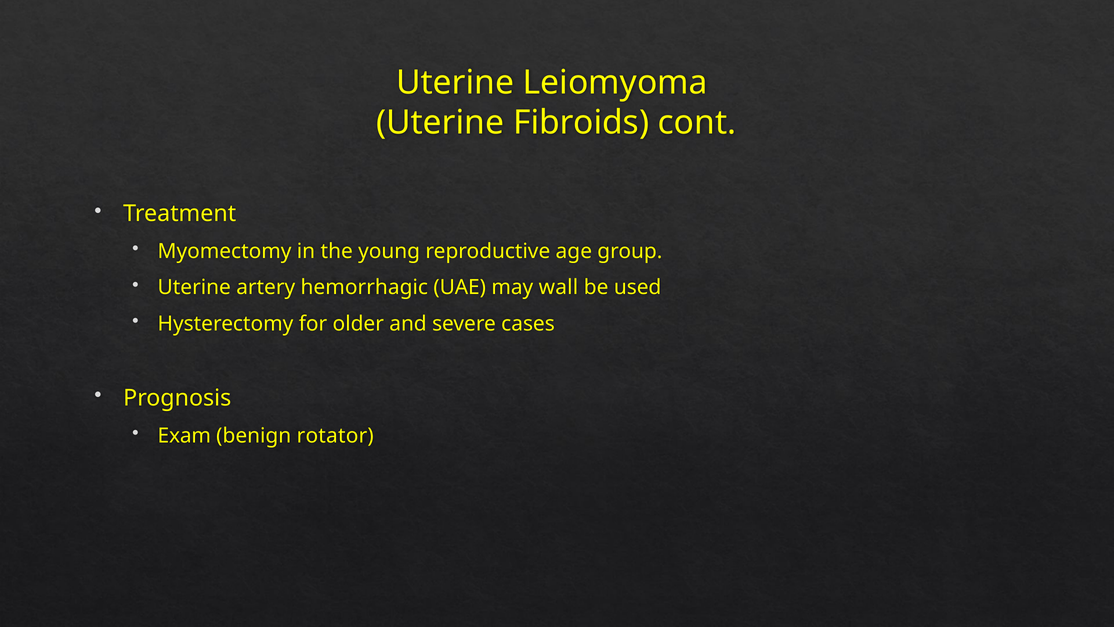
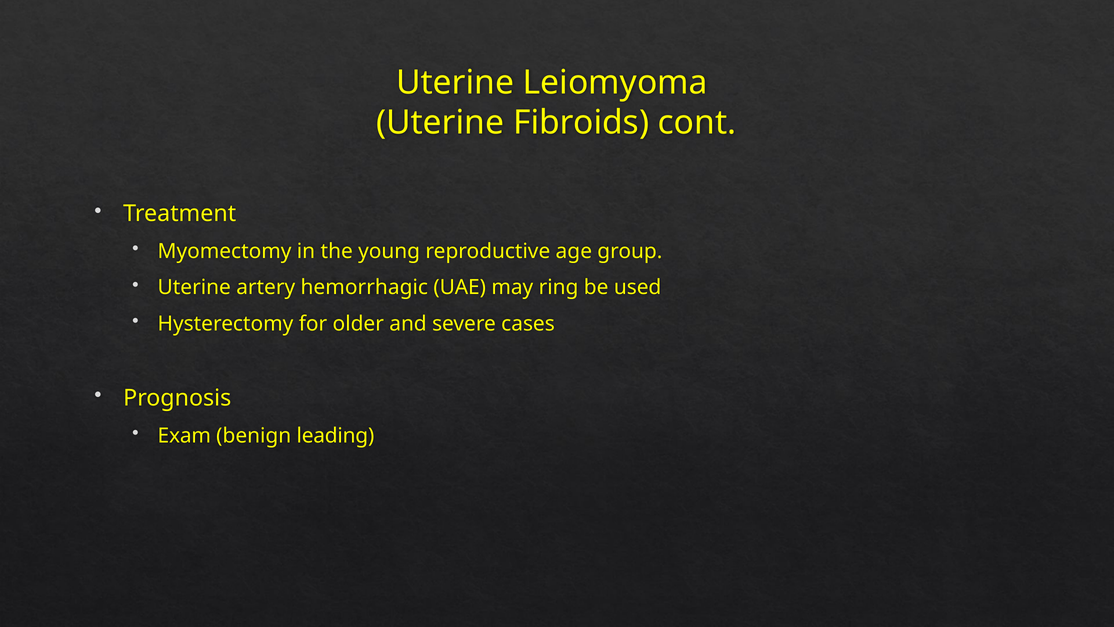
wall: wall -> ring (559, 287)
rotator: rotator -> leading (335, 435)
